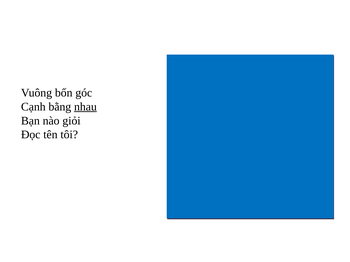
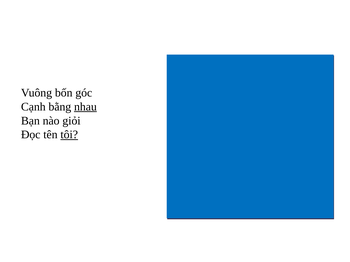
tôi underline: none -> present (69, 135)
